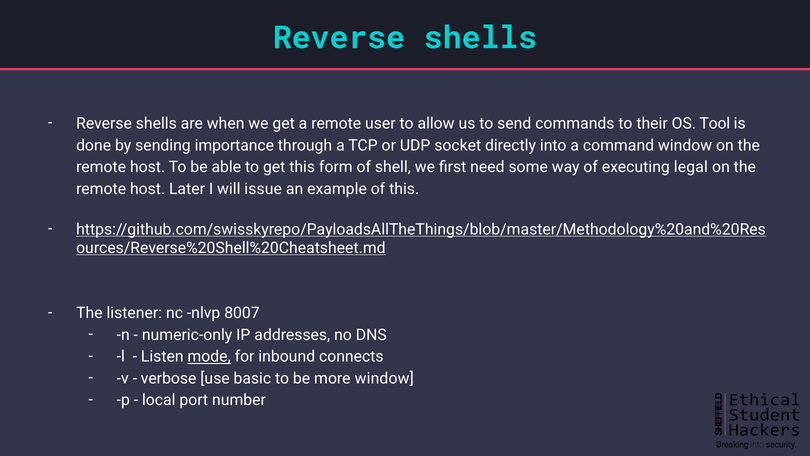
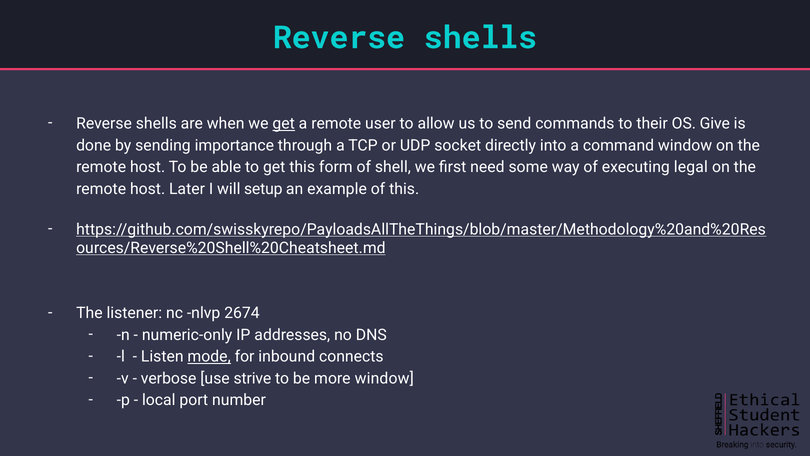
get underline: none -> present (284, 124)
Tool: Tool -> Give (715, 124)
issue: issue -> setup (263, 189)
8007: 8007 -> 2674 (242, 313)
basic: basic -> strive (252, 378)
